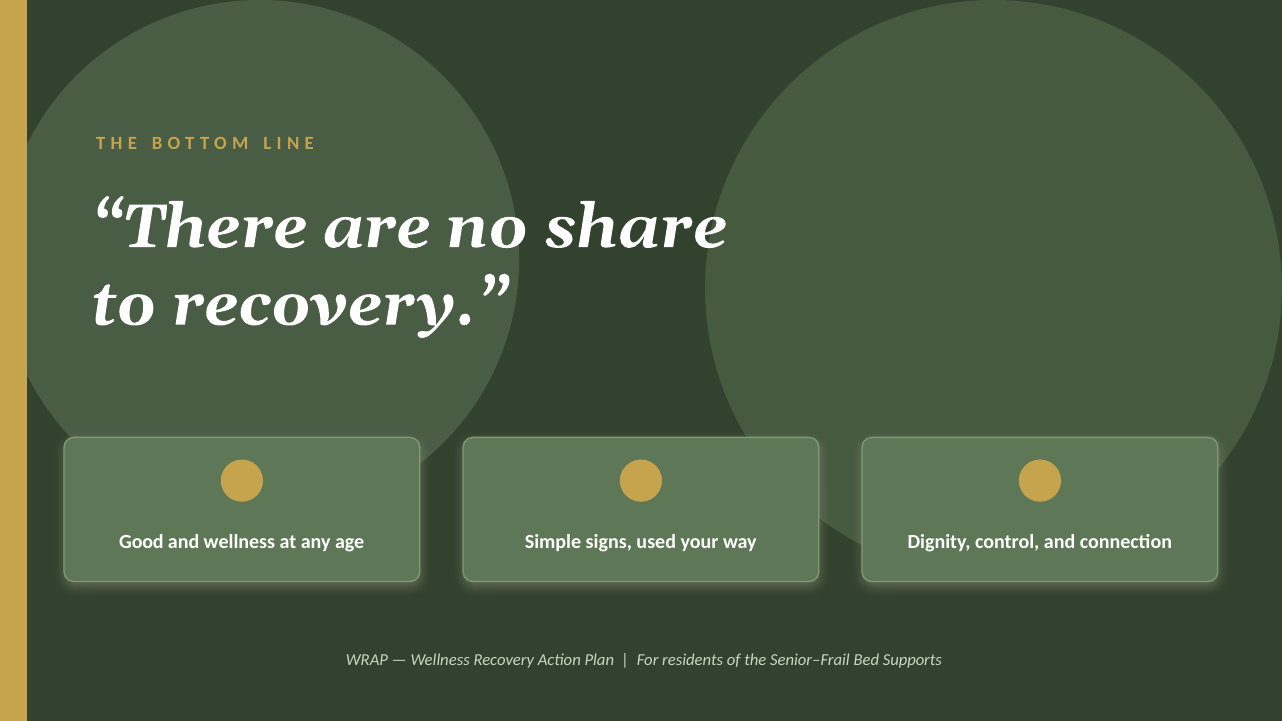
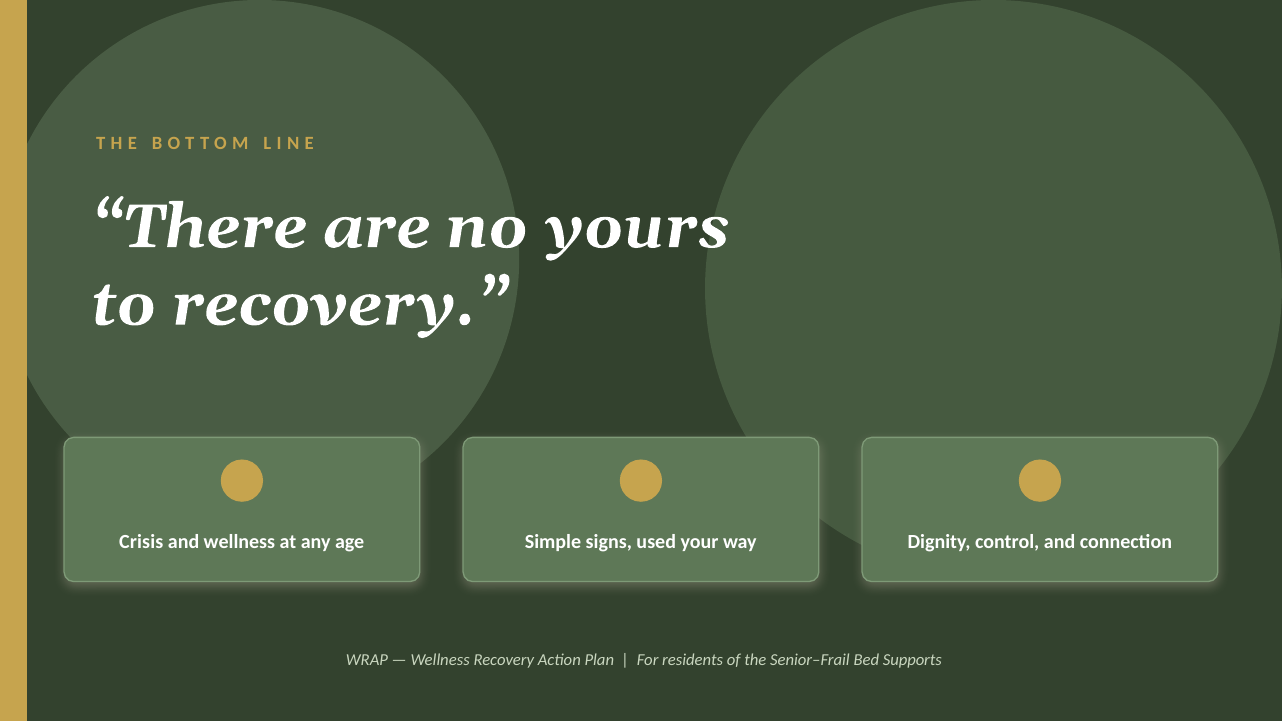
share: share -> yours (636, 227)
Good: Good -> Crisis (141, 542)
